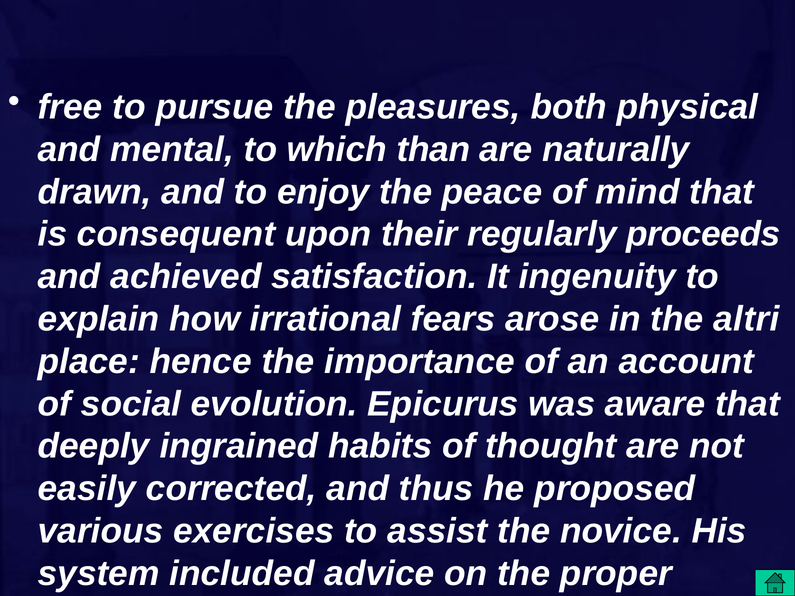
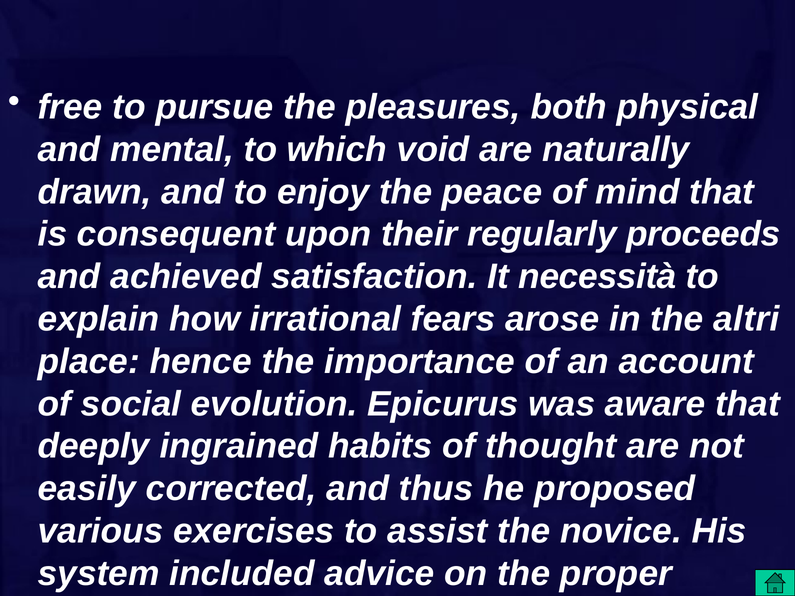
than: than -> void (433, 150)
ingenuity: ingenuity -> necessità (598, 277)
